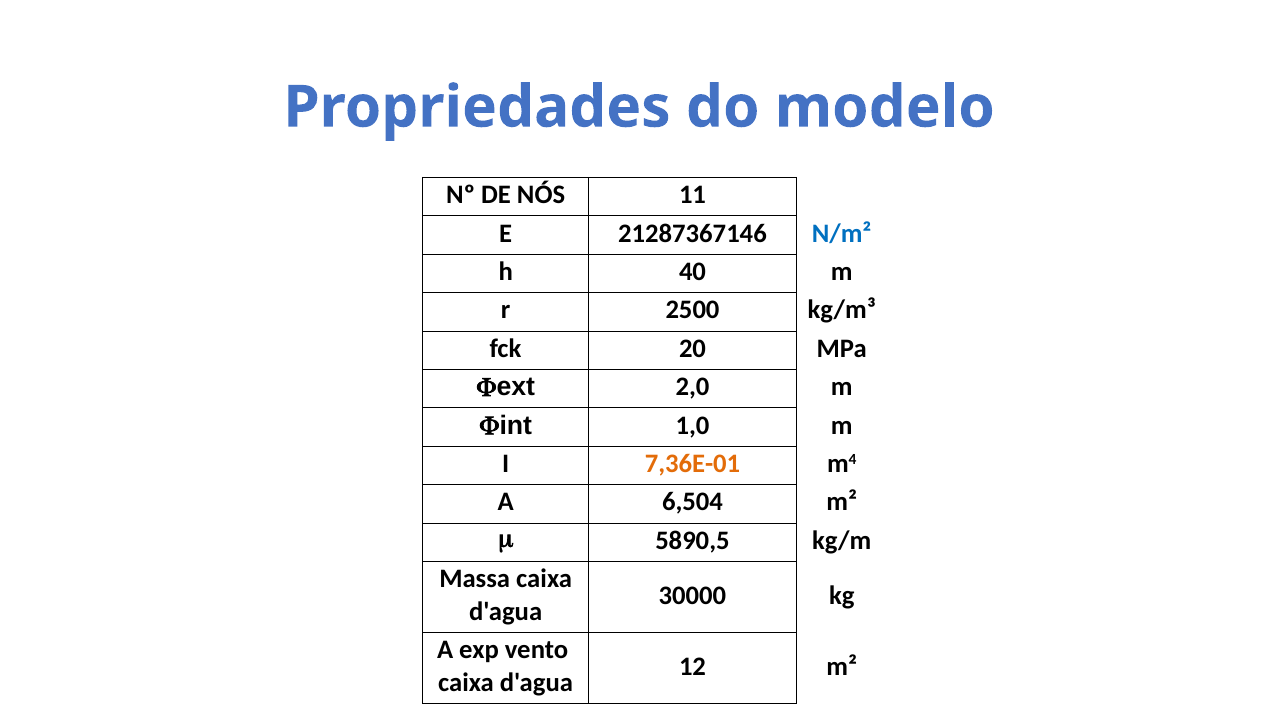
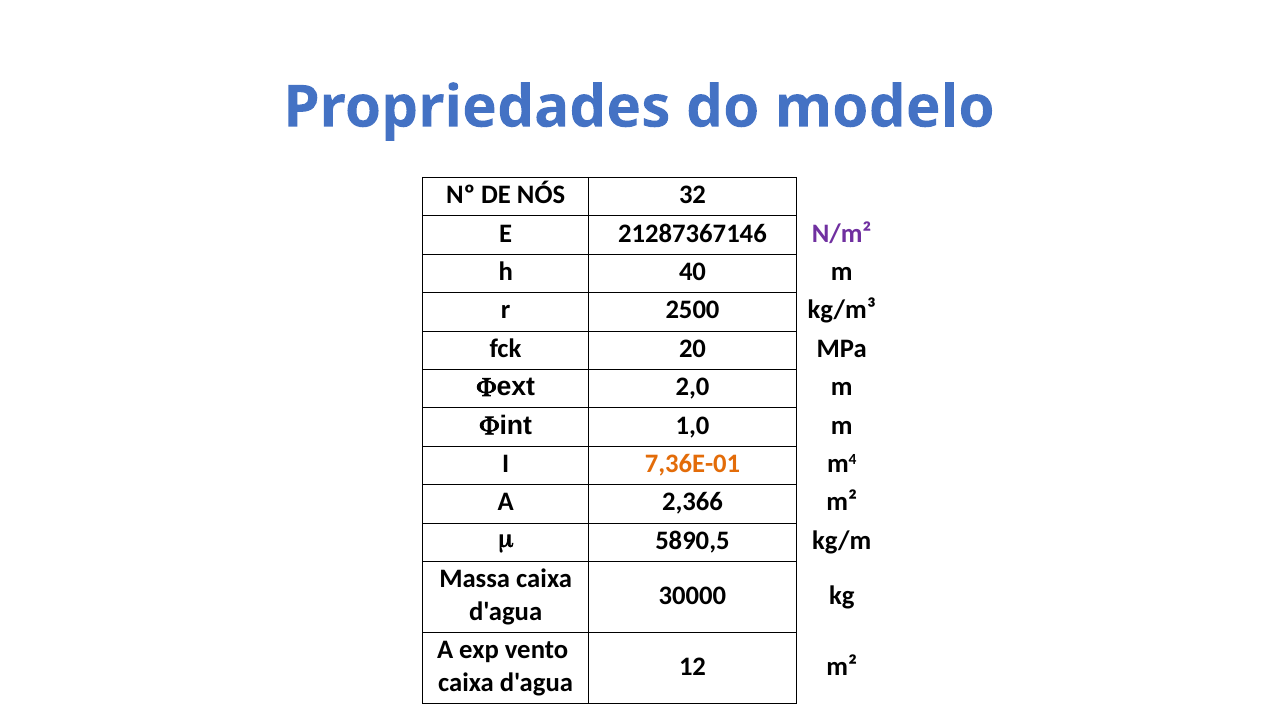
11: 11 -> 32 (693, 195)
N/m² colour: blue -> purple (842, 233)
6,504: 6,504 -> 2,366 (692, 503)
